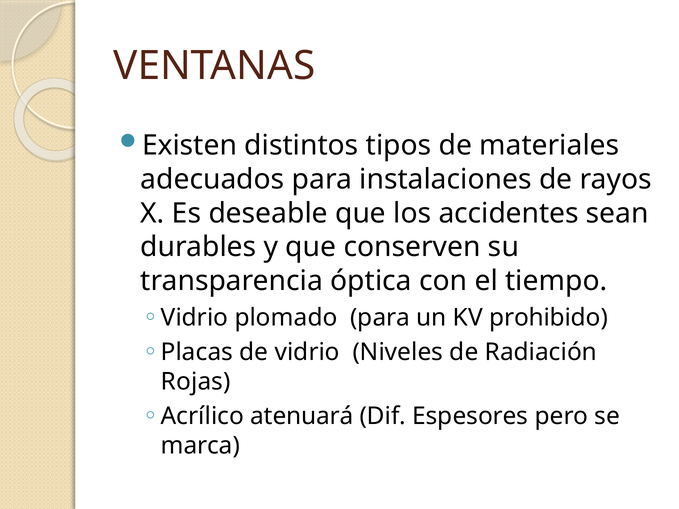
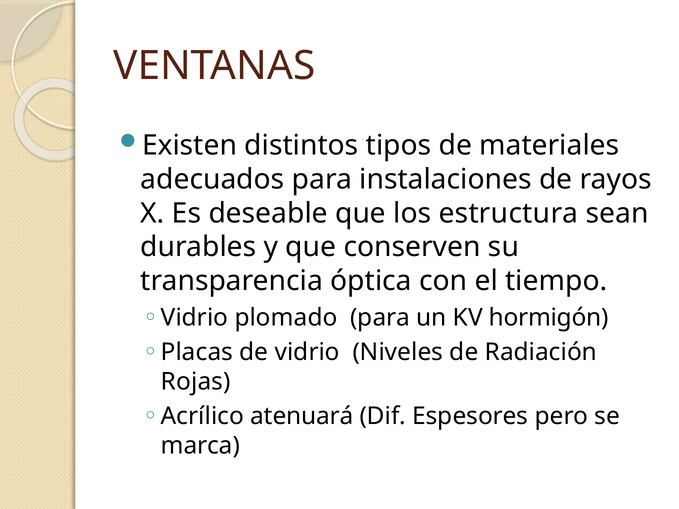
accidentes: accidentes -> estructura (508, 213)
prohibido: prohibido -> hormigón (549, 318)
